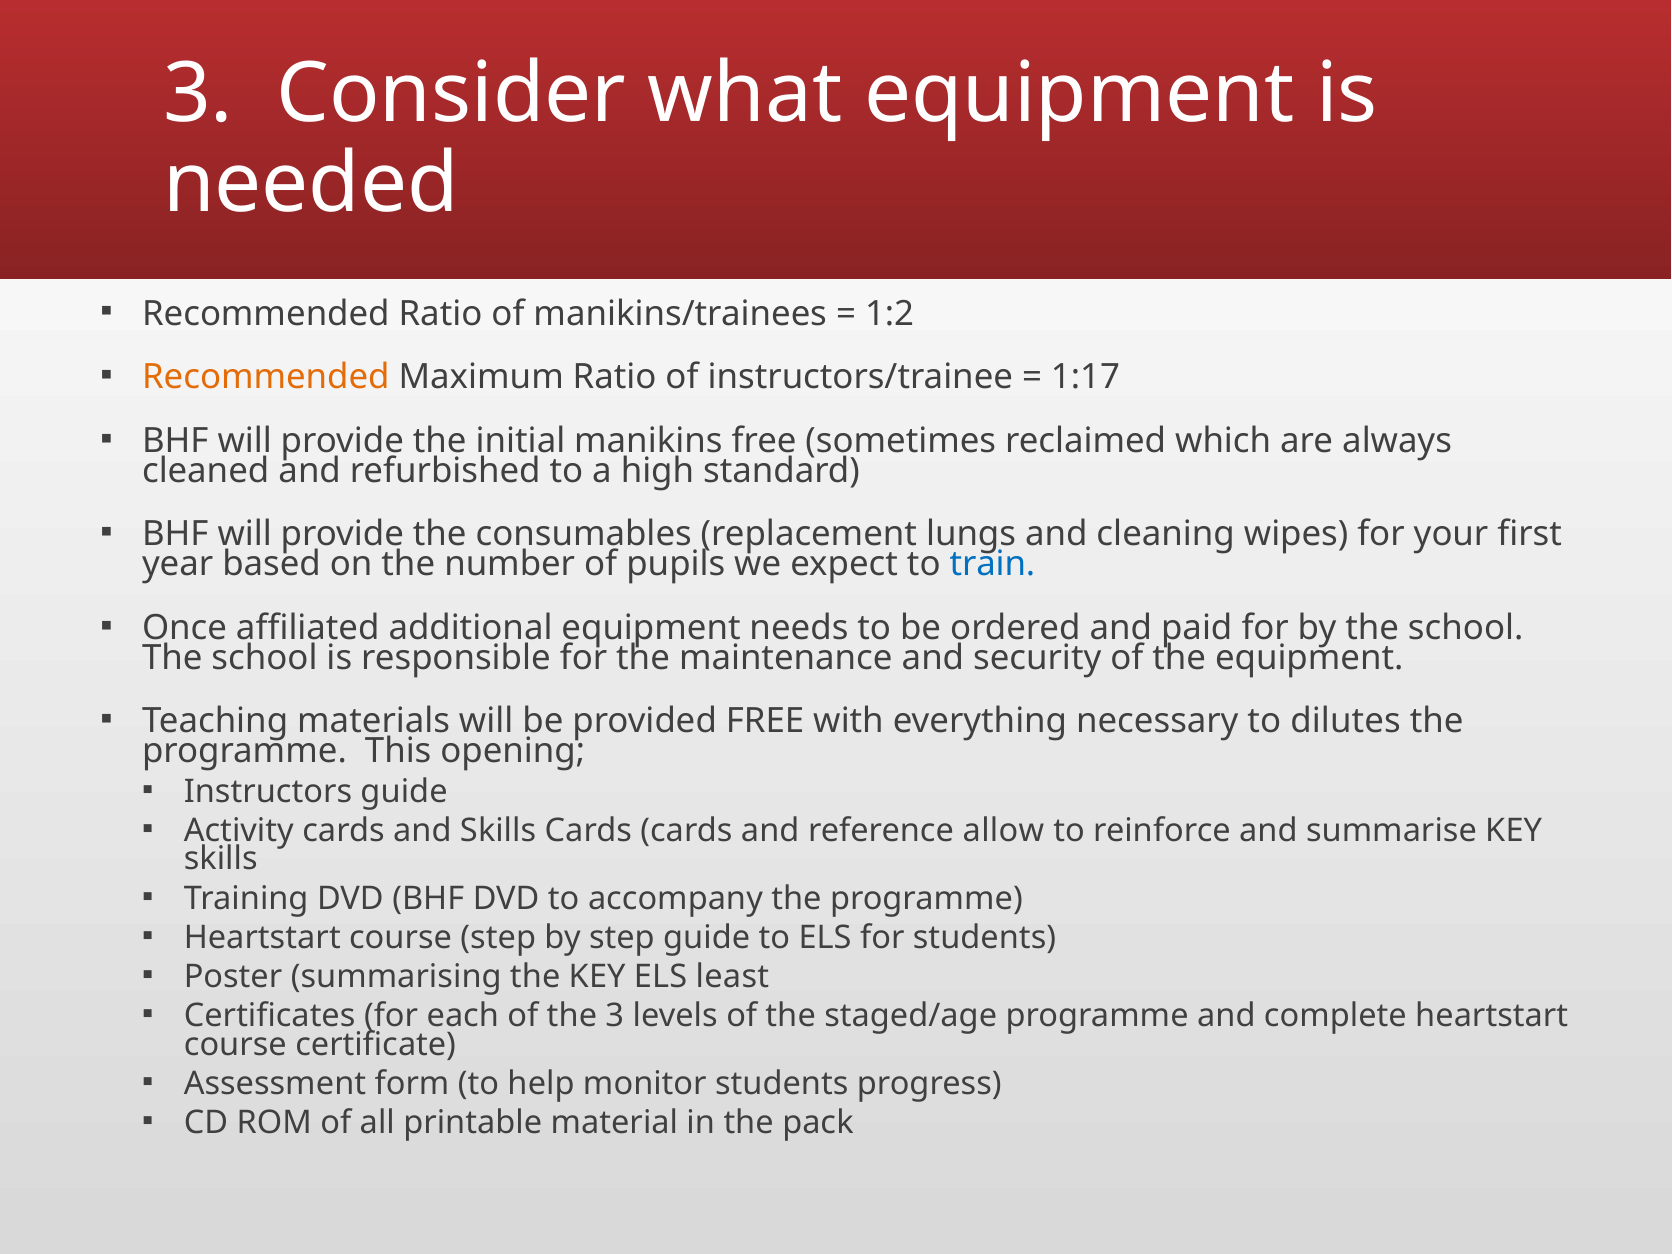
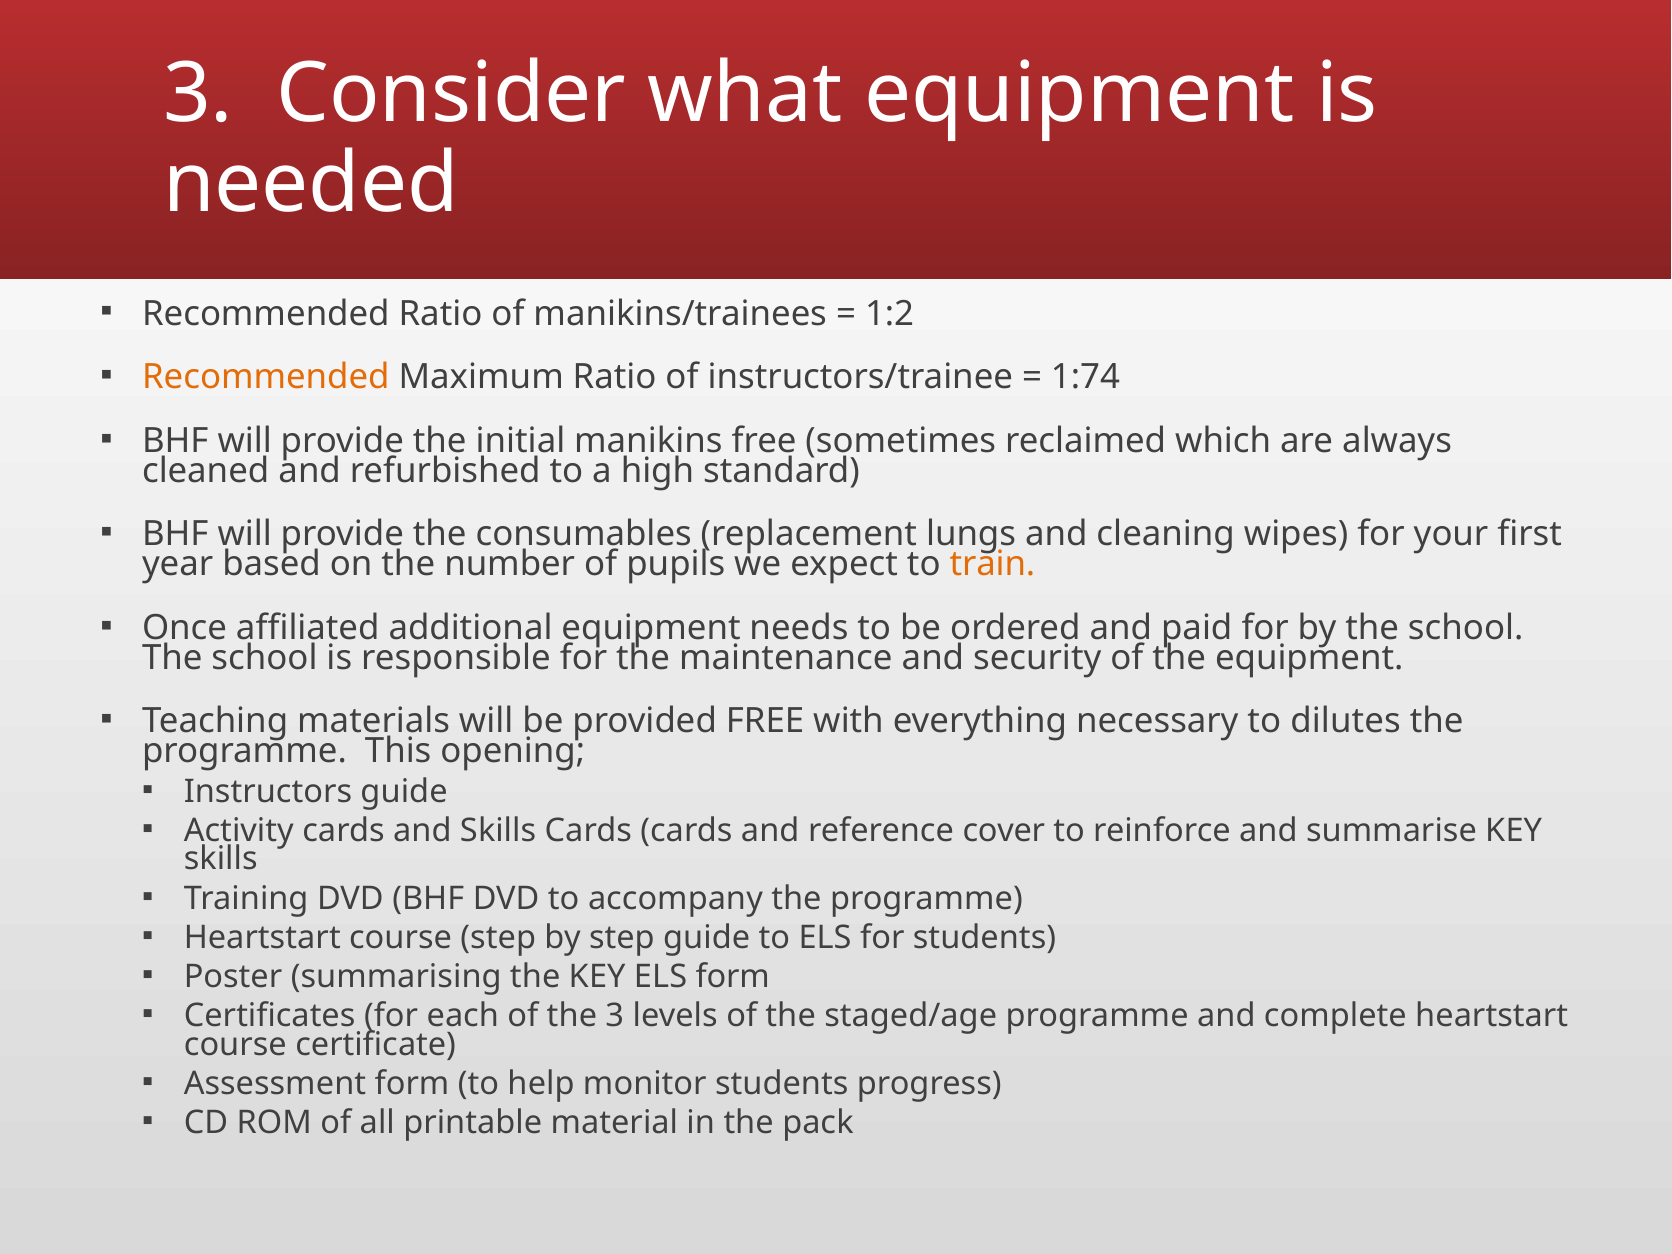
1:17: 1:17 -> 1:74 (1085, 377)
train colour: blue -> orange (992, 564)
allow: allow -> cover (1004, 831)
ELS least: least -> form (733, 977)
